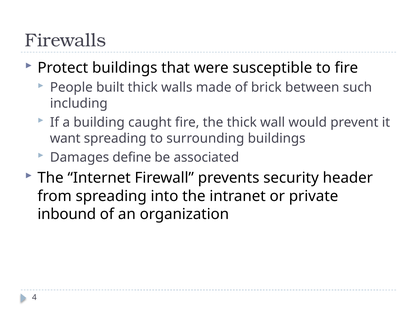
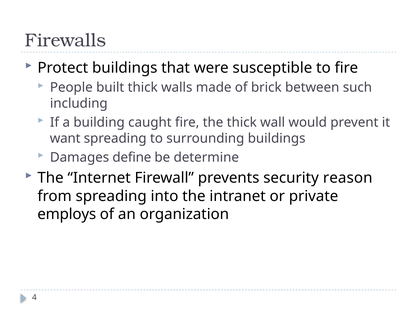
associated: associated -> determine (206, 157)
header: header -> reason (348, 178)
inbound: inbound -> employs (67, 214)
